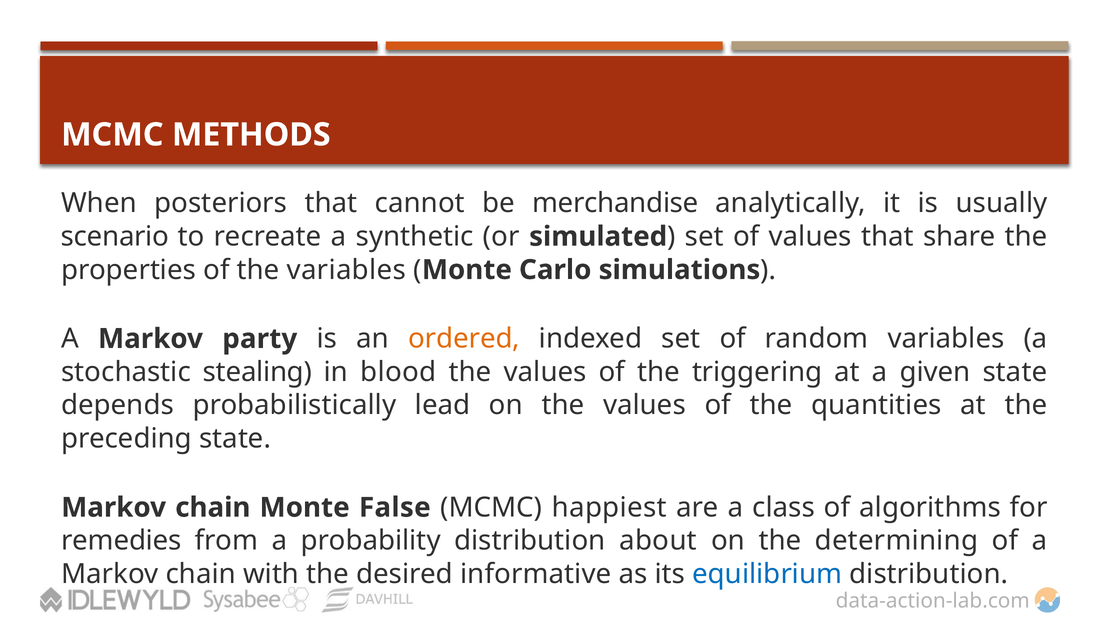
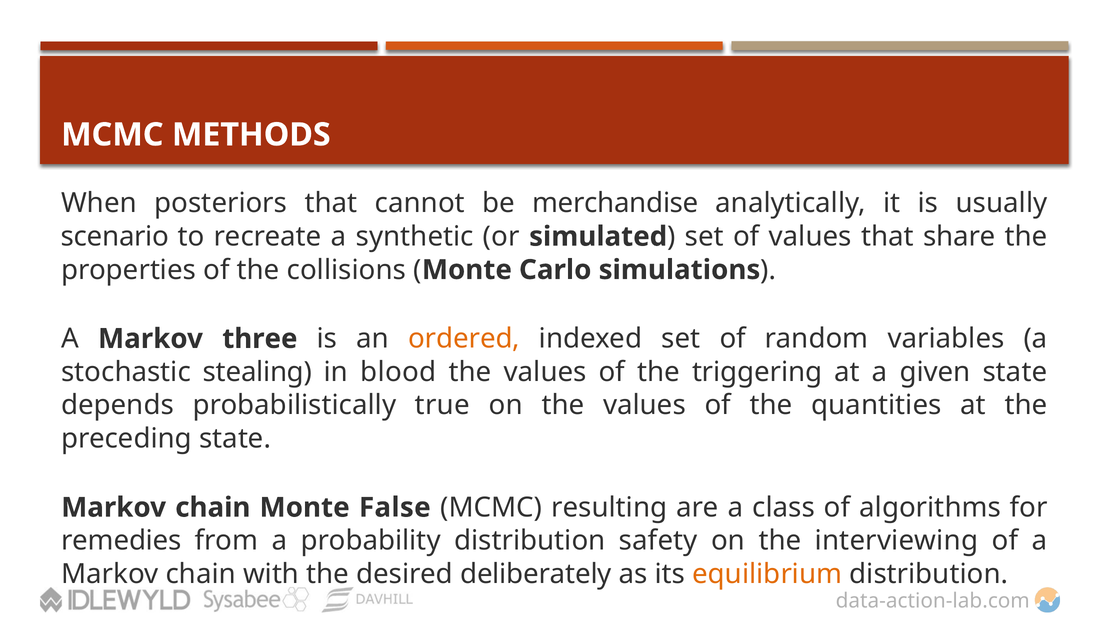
the variables: variables -> collisions (346, 270)
party: party -> three (260, 339)
lead: lead -> true (442, 405)
happiest: happiest -> resulting (609, 507)
about: about -> safety (658, 541)
determining: determining -> interviewing (896, 541)
informative: informative -> deliberately (536, 574)
equilibrium colour: blue -> orange (767, 574)
